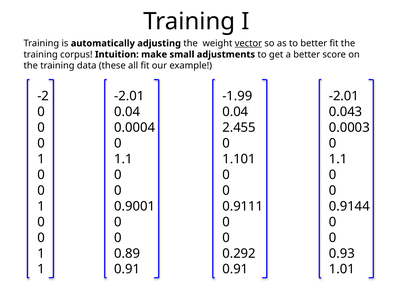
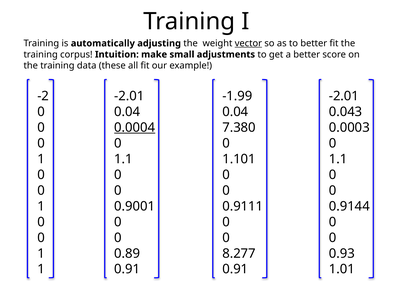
0.0004 underline: none -> present (135, 127)
2.455: 2.455 -> 7.380 (239, 127)
0.292: 0.292 -> 8.277 (239, 253)
